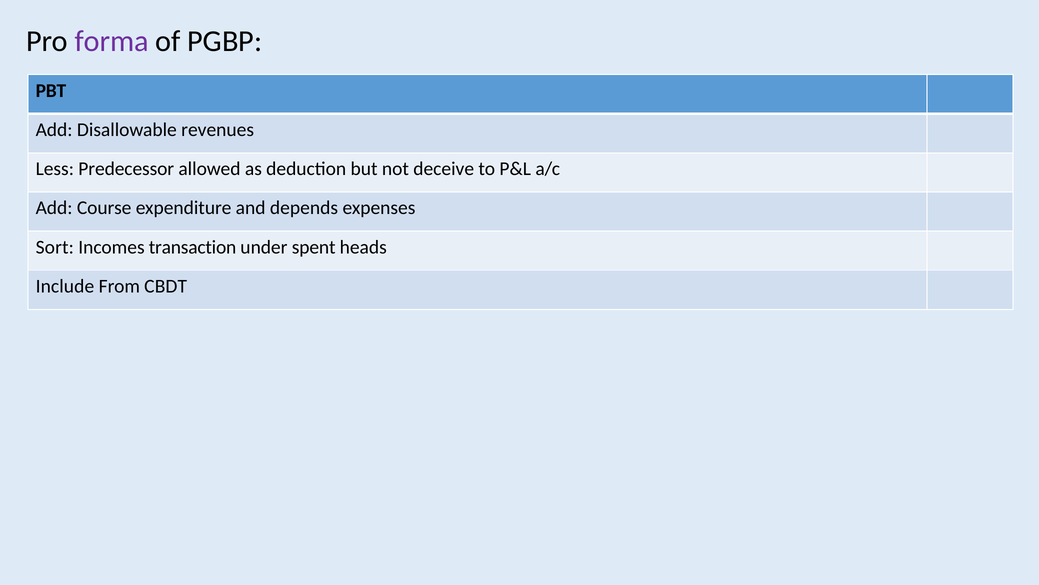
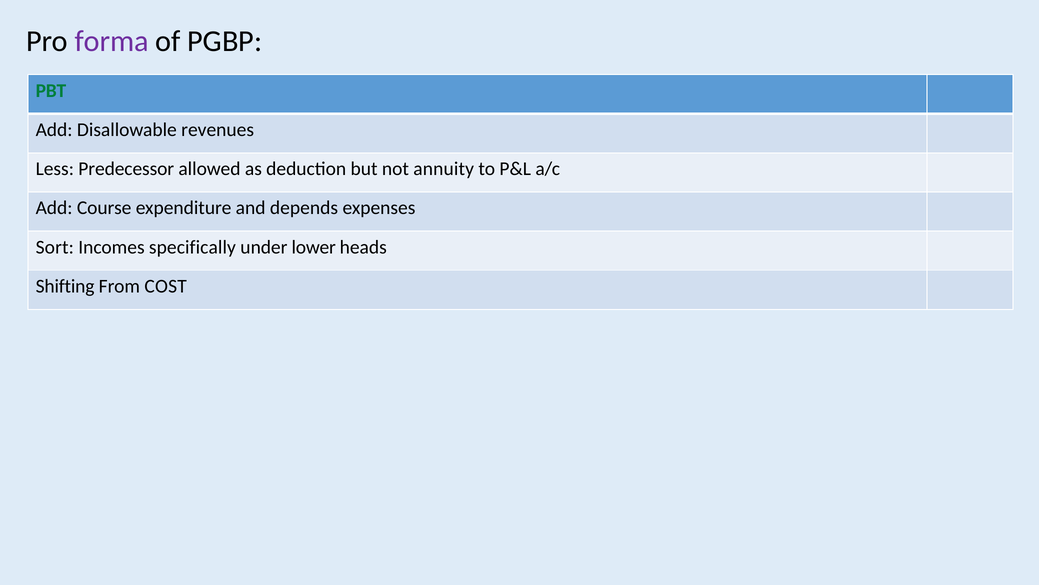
PBT colour: black -> green (51, 91)
deceive: deceive -> annuity (444, 169)
transaction: transaction -> specifically (192, 247)
spent: spent -> lower (314, 247)
Include: Include -> Shifting (65, 286)
CBDT: CBDT -> COST (166, 286)
